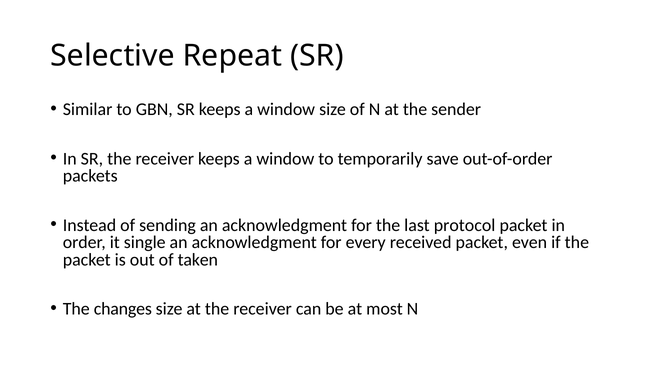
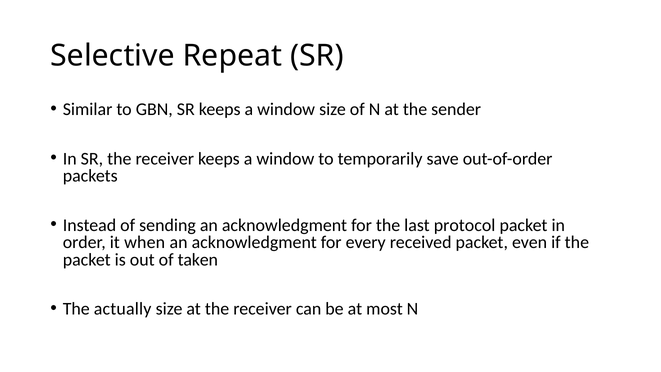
single: single -> when (145, 242)
changes: changes -> actually (123, 309)
